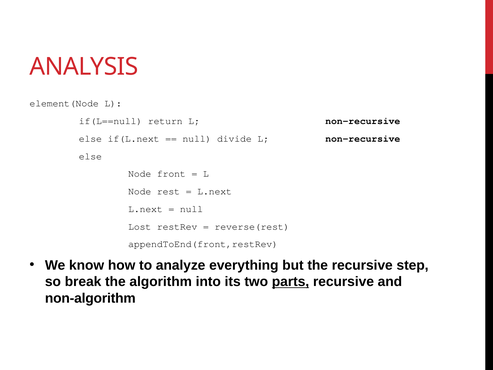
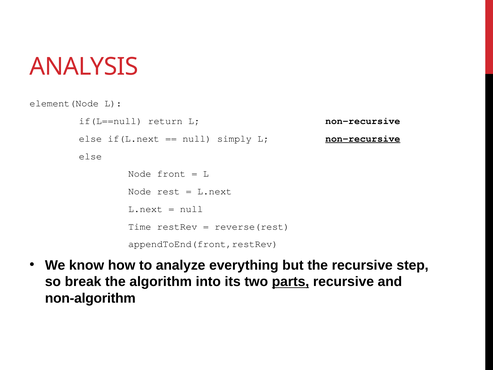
divide: divide -> simply (234, 139)
non-recursive underline: none -> present (363, 139)
Lost: Lost -> Time (140, 226)
